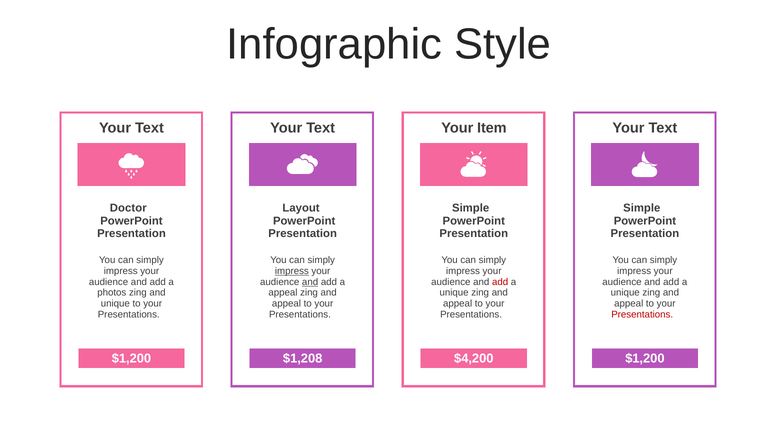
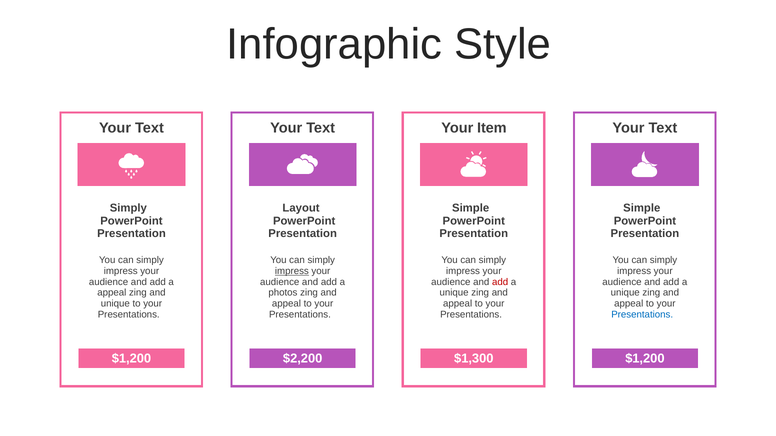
Doctor: Doctor -> Simply (128, 208)
and underline: present -> none (310, 282)
photos: photos -> appeal (112, 293)
appeal: appeal -> photos (283, 293)
Presentations colour: red -> blue (642, 315)
$1,208: $1,208 -> $2,200 (303, 359)
$4,200: $4,200 -> $1,300 (474, 359)
